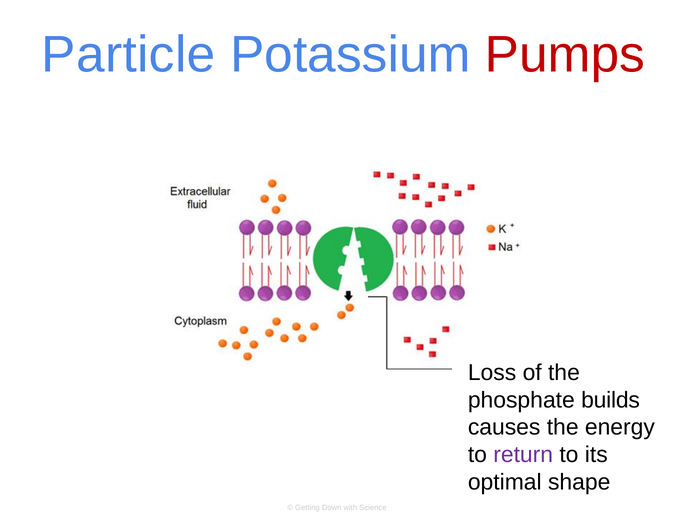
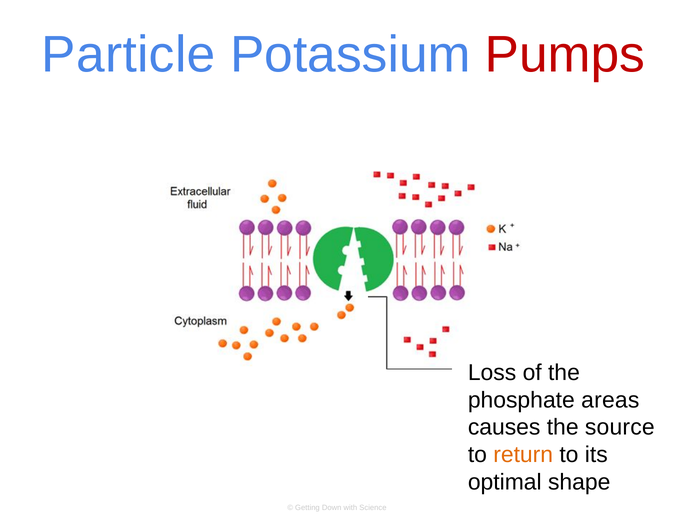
builds: builds -> areas (610, 400)
energy: energy -> source (620, 428)
return colour: purple -> orange (523, 455)
